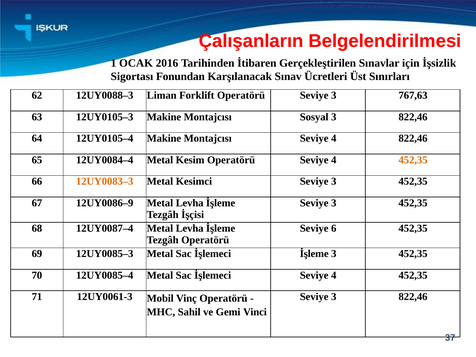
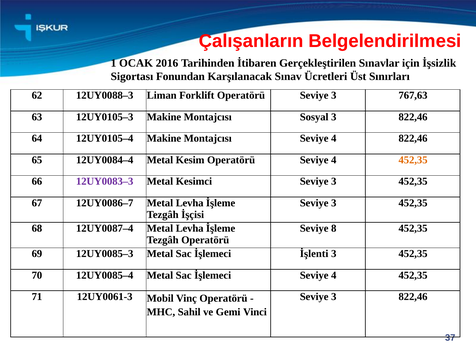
12UY0083–3 colour: orange -> purple (105, 181)
12UY0086–9: 12UY0086–9 -> 12UY0086–7 (105, 203)
6: 6 -> 8 (334, 228)
İşlemeci İşleme: İşleme -> İşlenti (314, 254)
